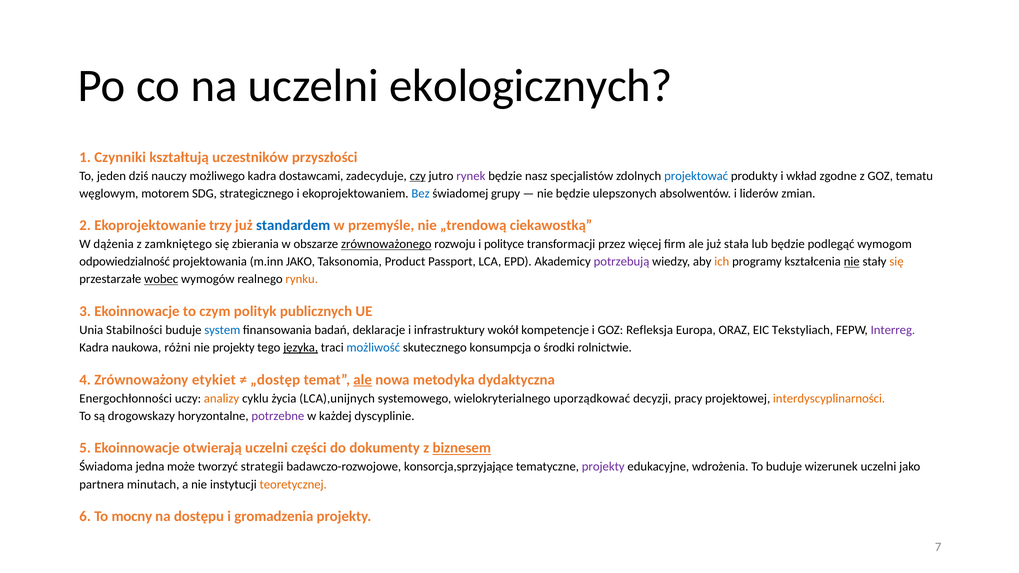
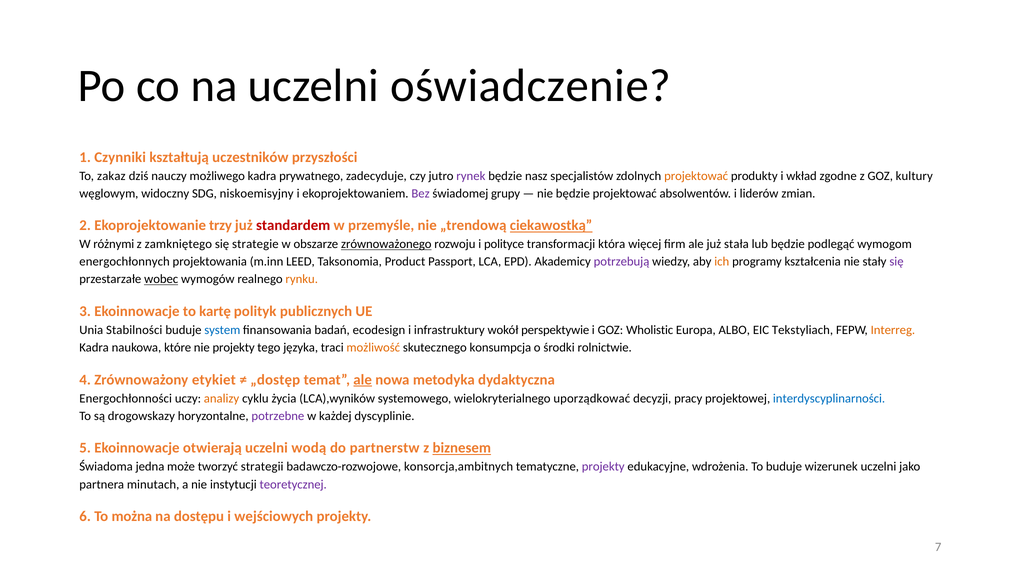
ekologicznych: ekologicznych -> oświadczenie (530, 86)
jeden: jeden -> zakaz (111, 176)
dostawcami: dostawcami -> prywatnego (311, 176)
czy underline: present -> none (418, 176)
projektować colour: blue -> orange (696, 176)
tematu: tematu -> kultury (914, 176)
motorem: motorem -> widoczny (165, 193)
strategicznego: strategicznego -> niskoemisyjny (257, 193)
Bez colour: blue -> purple (421, 193)
będzie ulepszonych: ulepszonych -> projektować (625, 193)
standardem colour: blue -> red (293, 226)
ciekawostką underline: none -> present (551, 226)
dążenia: dążenia -> różnymi (114, 244)
zbierania: zbierania -> strategie (255, 244)
przez: przez -> która (612, 244)
odpowiedzialność: odpowiedzialność -> energochłonnych (125, 262)
m.inn JAKO: JAKO -> LEED (300, 262)
nie underline: present -> none (852, 262)
się colour: orange -> purple (896, 262)
czym: czym -> kartę (215, 311)
deklaracje: deklaracje -> ecodesign (379, 330)
kompetencje: kompetencje -> perspektywie (555, 330)
Refleksja: Refleksja -> Wholistic (650, 330)
ORAZ: ORAZ -> ALBO (734, 330)
Interreg colour: purple -> orange (893, 330)
różni: różni -> które (178, 348)
języka underline: present -> none (301, 348)
możliwość colour: blue -> orange (373, 348)
LCA),unijnych: LCA),unijnych -> LCA),wyników (337, 399)
interdyscyplinarności colour: orange -> blue (829, 399)
części: części -> wodą (309, 448)
dokumenty: dokumenty -> partnerstw (385, 448)
konsorcja,sprzyjające: konsorcja,sprzyjające -> konsorcja,ambitnych (459, 467)
teoretycznej colour: orange -> purple (293, 484)
mocny: mocny -> można (132, 517)
gromadzenia: gromadzenia -> wejściowych (274, 517)
